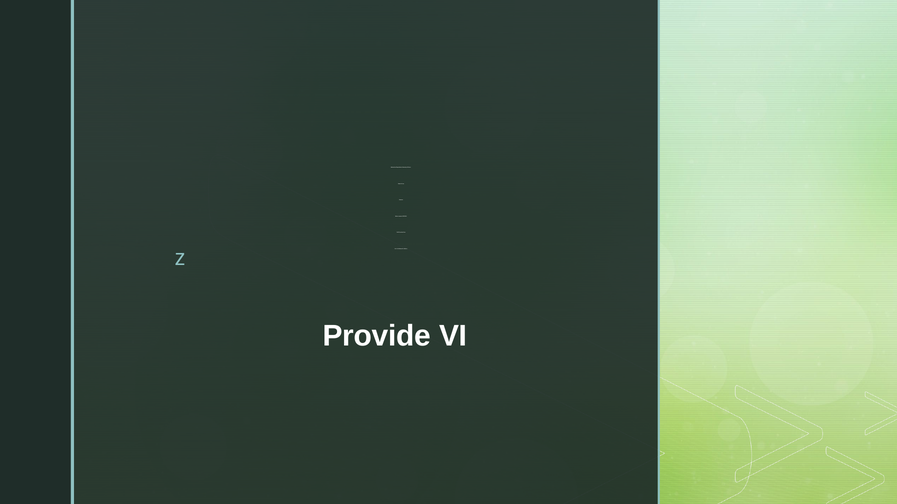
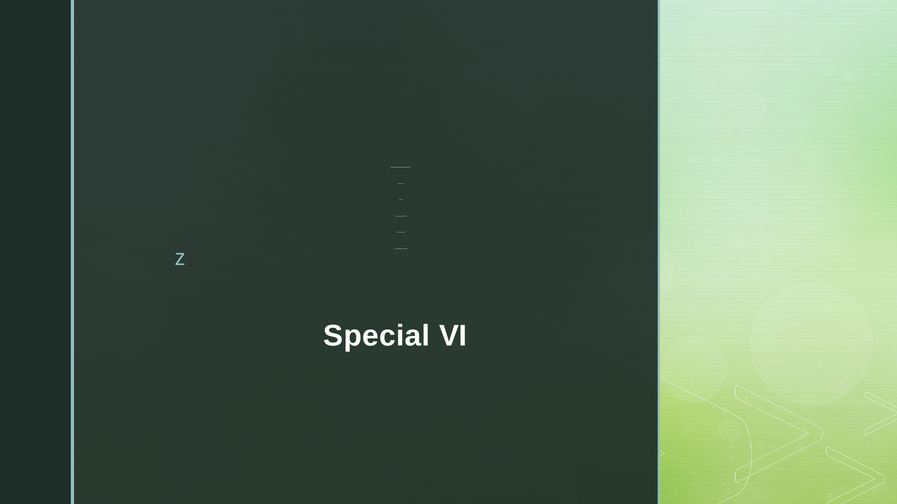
Provide: Provide -> Special (377, 336)
